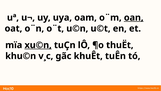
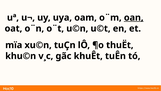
xu©n underline: present -> none (38, 45)
